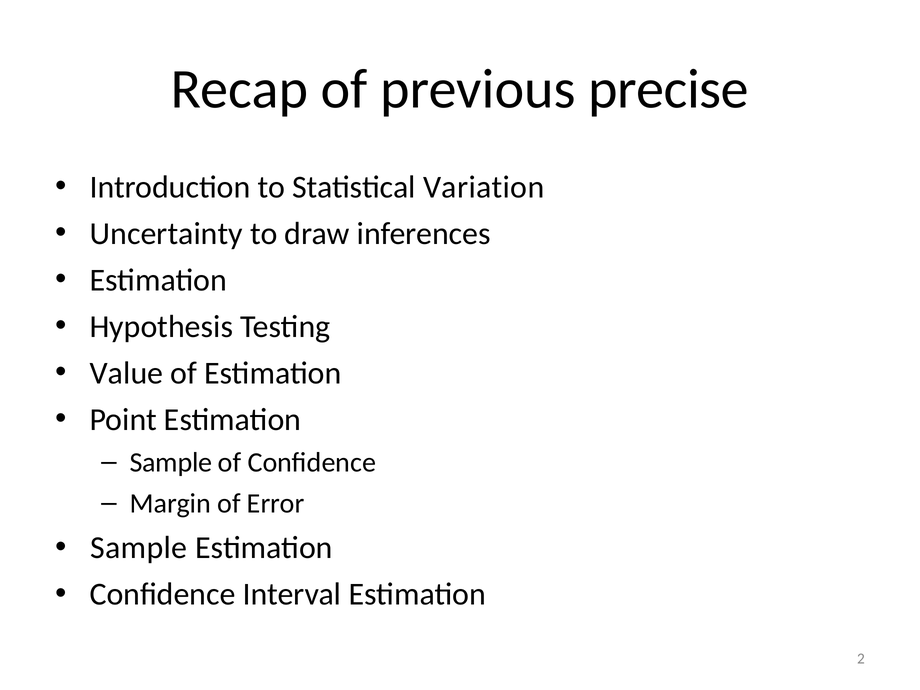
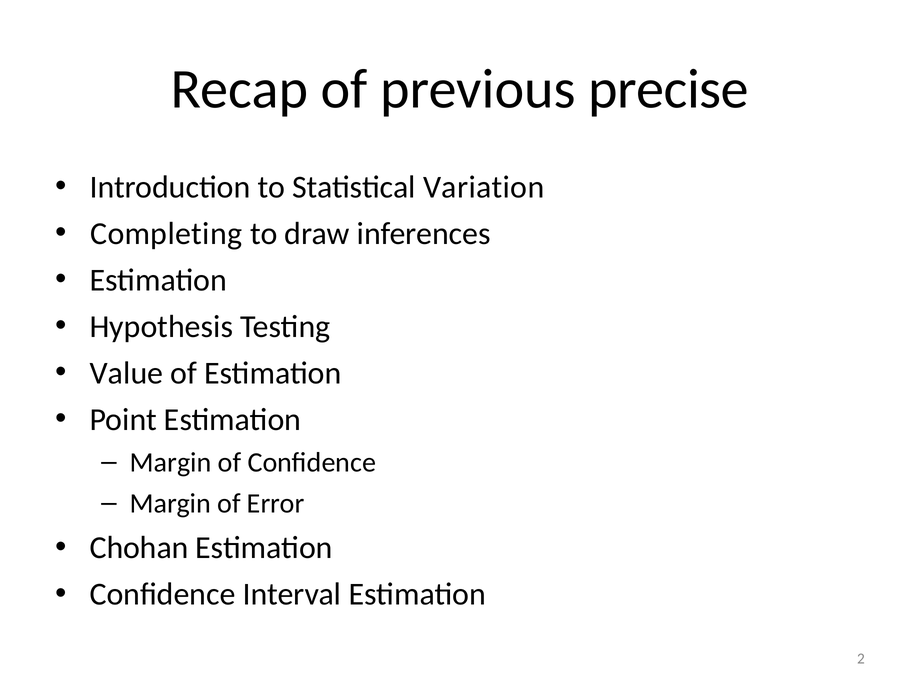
Uncertainty: Uncertainty -> Completing (166, 234)
Sample: Sample -> Margin (171, 462)
Sample: Sample -> Chohan (139, 548)
